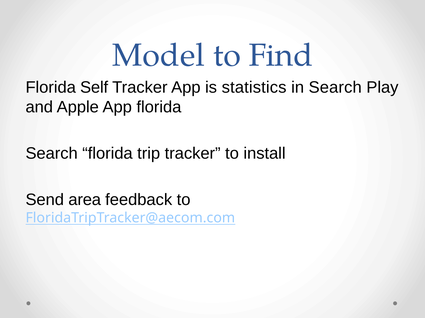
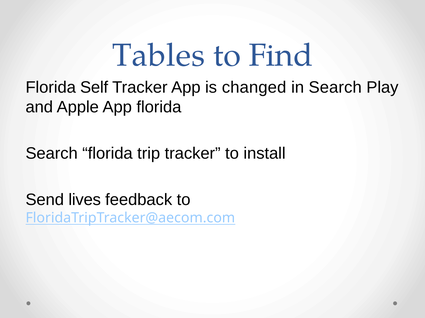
Model: Model -> Tables (158, 55)
statistics: statistics -> changed (254, 88)
area: area -> lives (85, 200)
